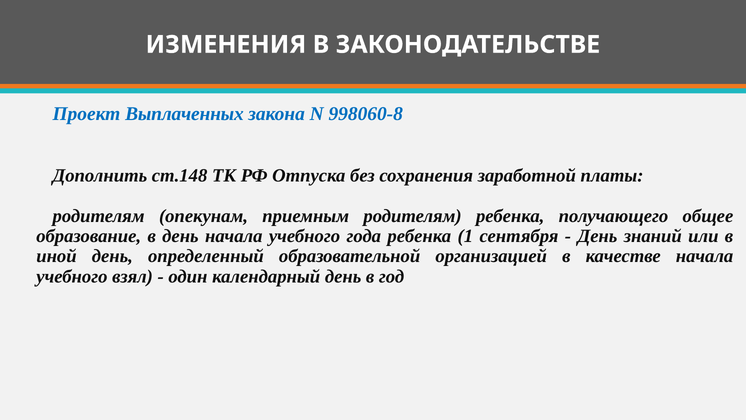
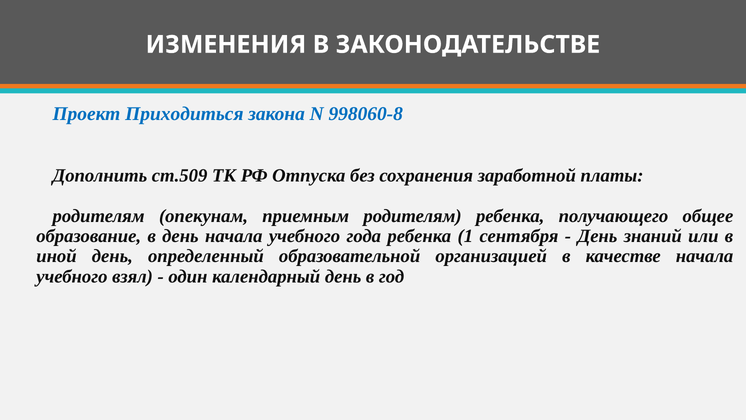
Выплаченных: Выплаченных -> Приходиться (184, 114)
ст.148: ст.148 -> ст.509 (180, 176)
